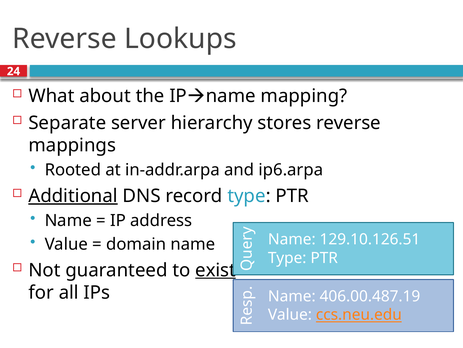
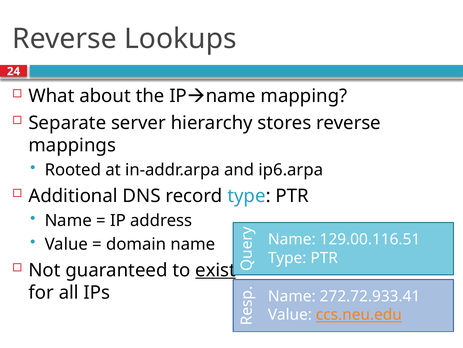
Additional underline: present -> none (73, 196)
129.10.126.51: 129.10.126.51 -> 129.00.116.51 (370, 239)
406.00.487.19: 406.00.487.19 -> 272.72.933.41 (370, 296)
